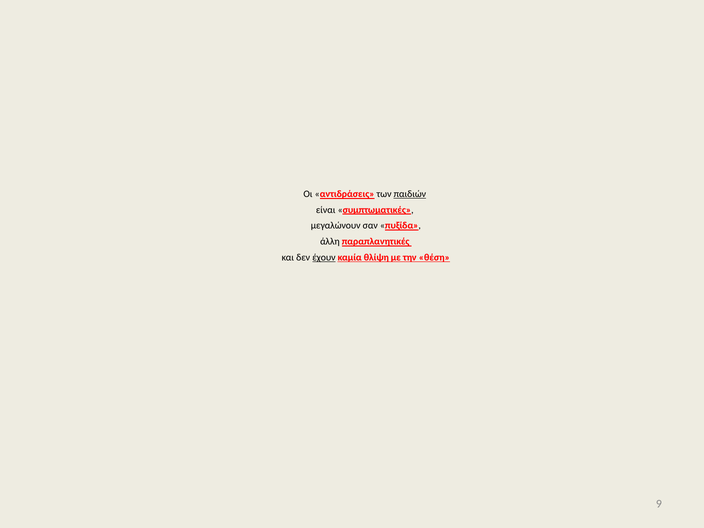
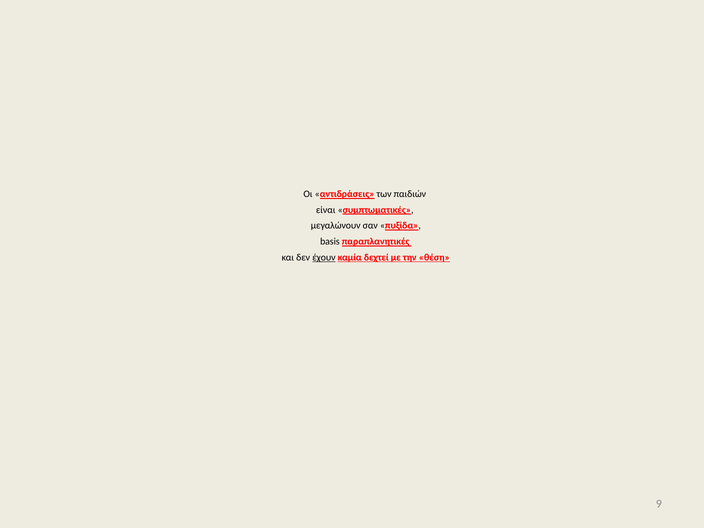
παιδιών underline: present -> none (410, 194)
άλλη: άλλη -> basis (330, 242)
θλίψη: θλίψη -> δεχτεί (376, 257)
